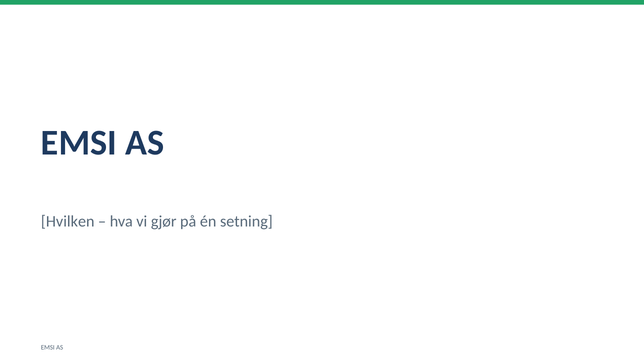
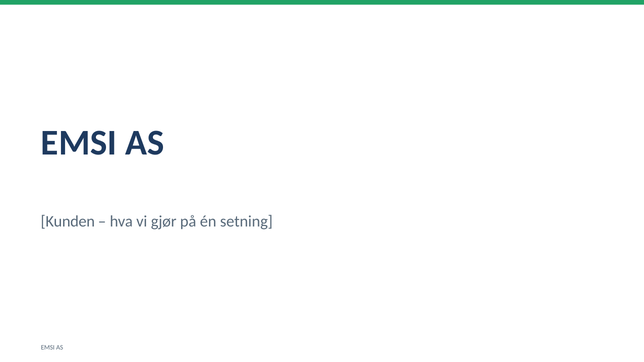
Hvilken: Hvilken -> Kunden (68, 222)
